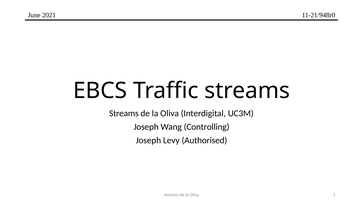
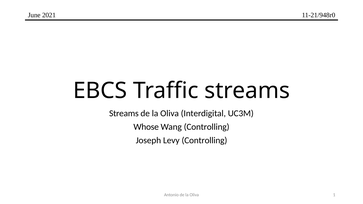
Joseph: Joseph -> Whose (146, 127)
Levy Authorised: Authorised -> Controlling (204, 141)
